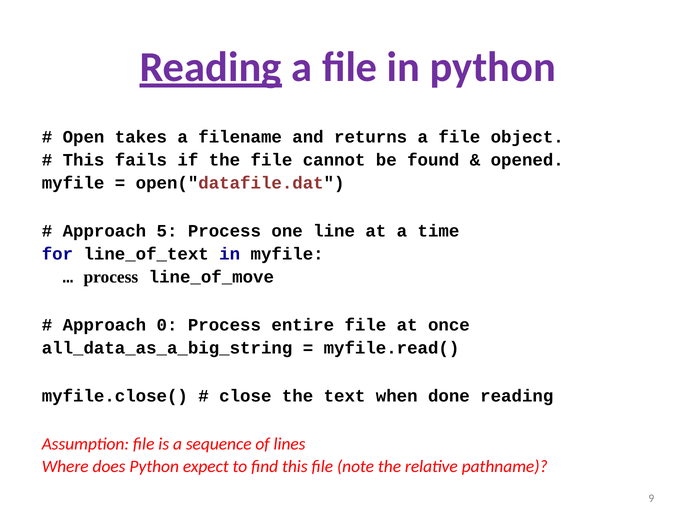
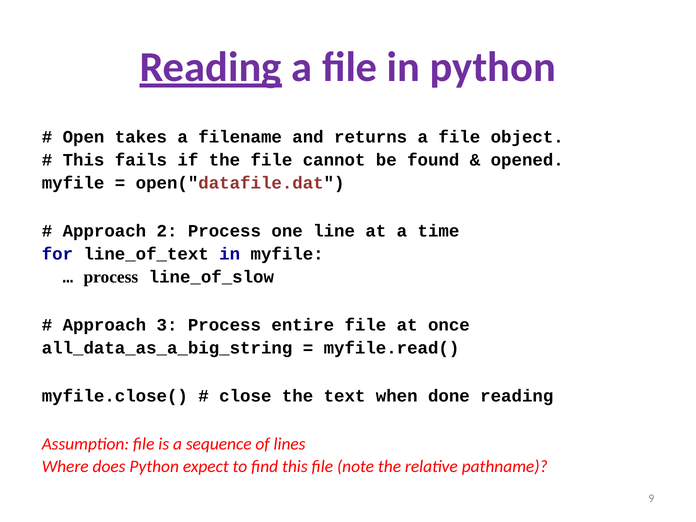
5: 5 -> 2 (167, 231)
line_of_move: line_of_move -> line_of_slow (211, 277)
0: 0 -> 3 (167, 325)
